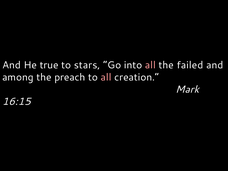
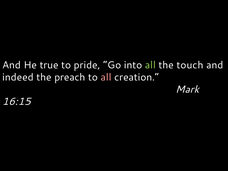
stars: stars -> pride (87, 65)
all colour: pink -> light green (150, 65)
failed: failed -> touch (190, 65)
among: among -> indeed (18, 77)
